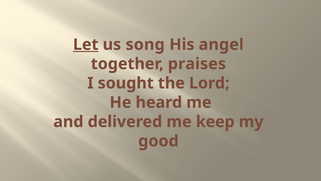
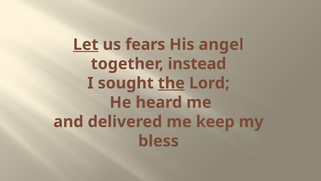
song: song -> fears (145, 44)
praises: praises -> instead (197, 64)
the underline: none -> present (171, 83)
good: good -> bless (158, 141)
